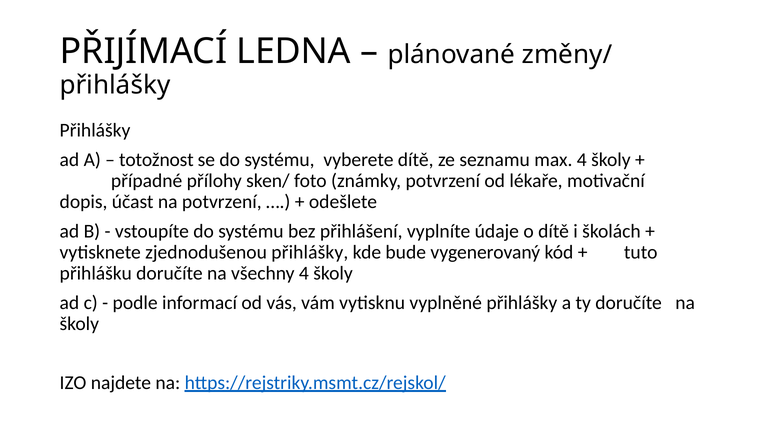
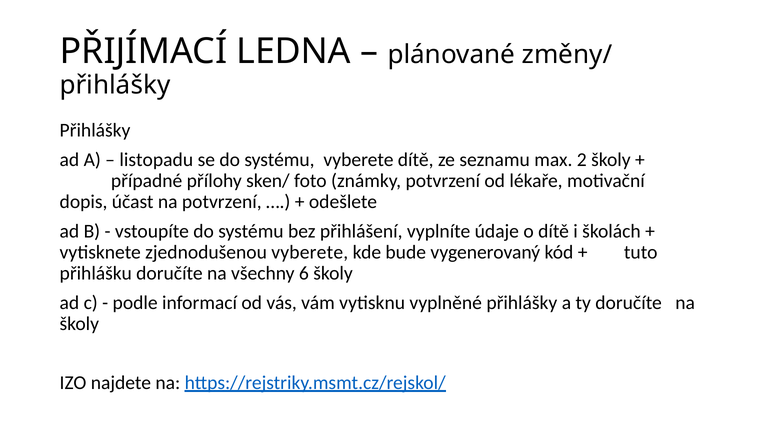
totožnost: totožnost -> listopadu (156, 160)
max 4: 4 -> 2 (582, 160)
zjednodušenou přihlášky: přihlášky -> vyberete (310, 252)
všechny 4: 4 -> 6 (304, 273)
